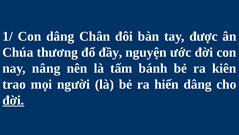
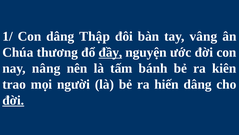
Chân: Chân -> Thập (95, 36)
được: được -> vâng (203, 36)
đầy underline: none -> present (110, 52)
